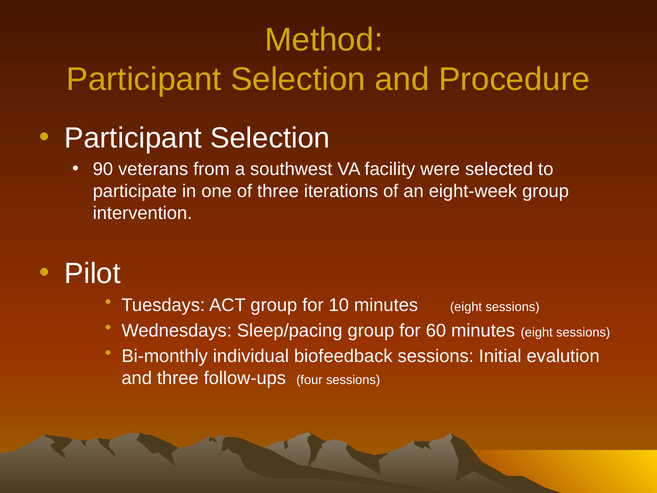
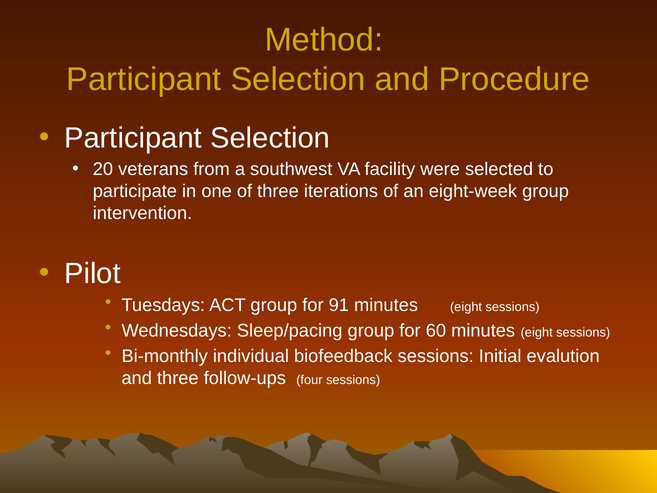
90: 90 -> 20 (103, 169)
10: 10 -> 91 (339, 305)
